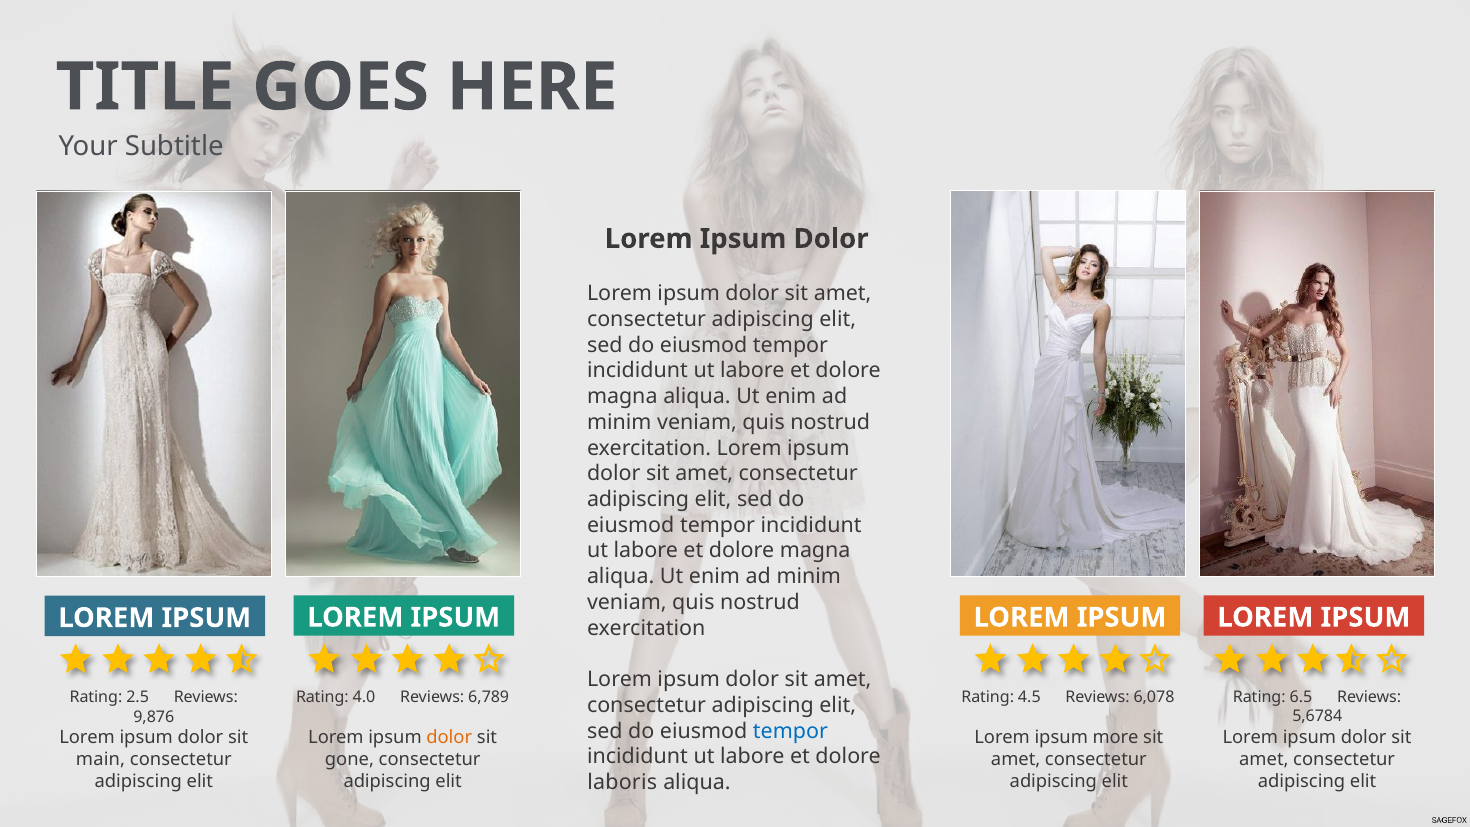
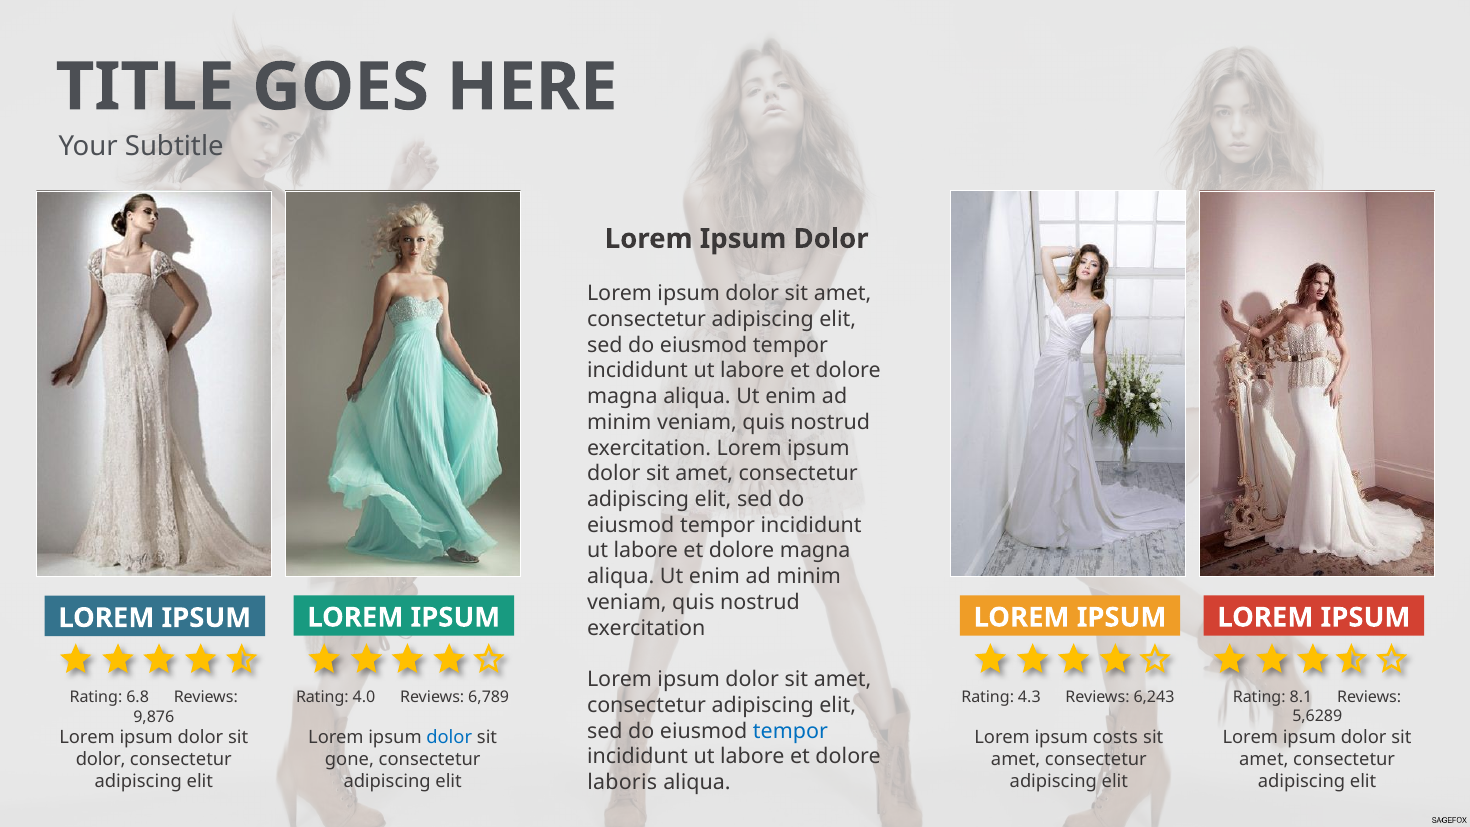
4.5: 4.5 -> 4.3 (1029, 697)
6,078: 6,078 -> 6,243 (1154, 697)
6.5: 6.5 -> 8.1 (1301, 697)
2.5: 2.5 -> 6.8 (138, 697)
5,6784: 5,6784 -> 5,6289 (1317, 716)
dolor colour: orange -> blue (449, 737)
more: more -> costs (1115, 737)
main: main -> dolor (101, 759)
